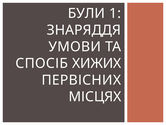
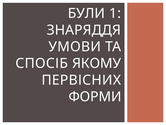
ХИЖИХ: ХИЖИХ -> ЯКОМУ (97, 63)
МІСЦЯХ: МІСЦЯХ -> ФОРМИ (95, 96)
